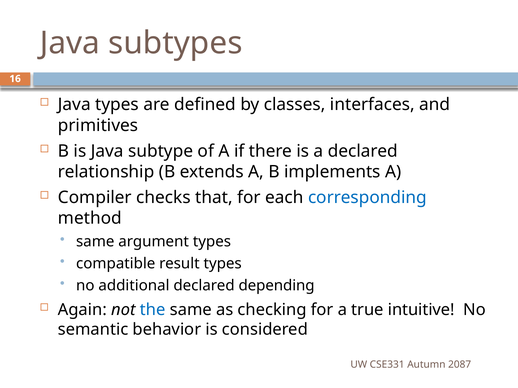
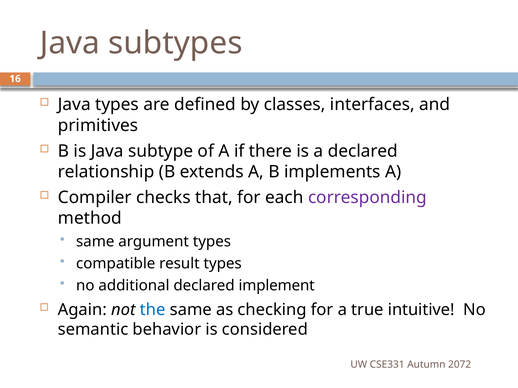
corresponding colour: blue -> purple (367, 198)
depending: depending -> implement (277, 286)
2087: 2087 -> 2072 (460, 365)
